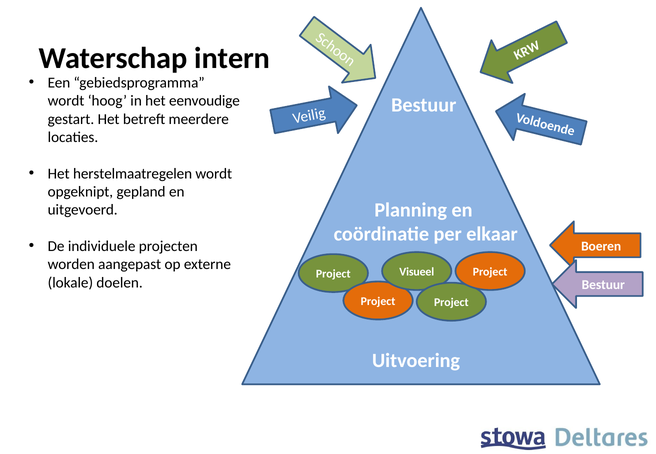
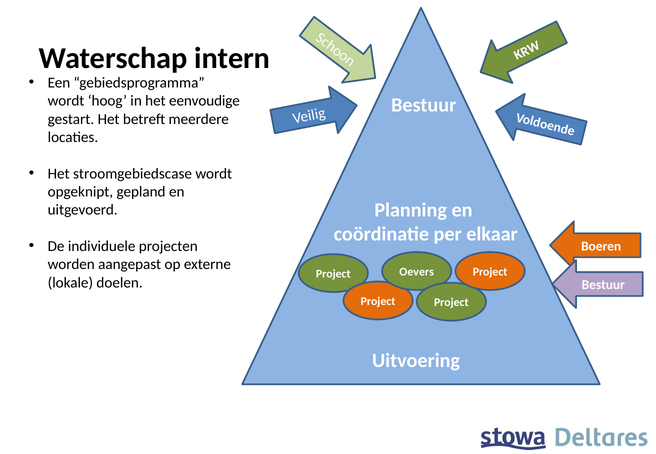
herstelmaatregelen: herstelmaatregelen -> stroomgebiedscase (133, 174)
Visueel: Visueel -> Oevers (417, 272)
